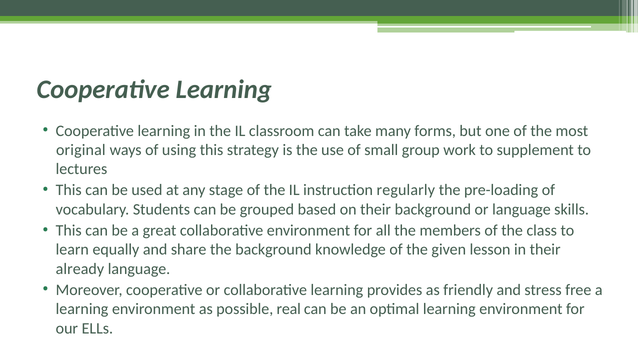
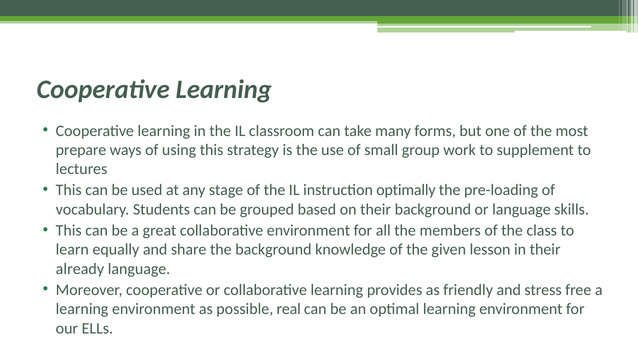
original: original -> prepare (81, 150)
regularly: regularly -> optimally (406, 190)
